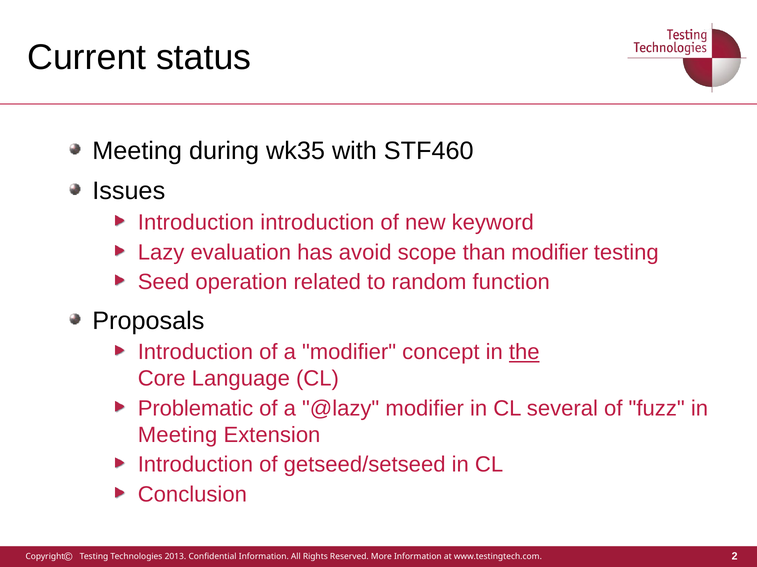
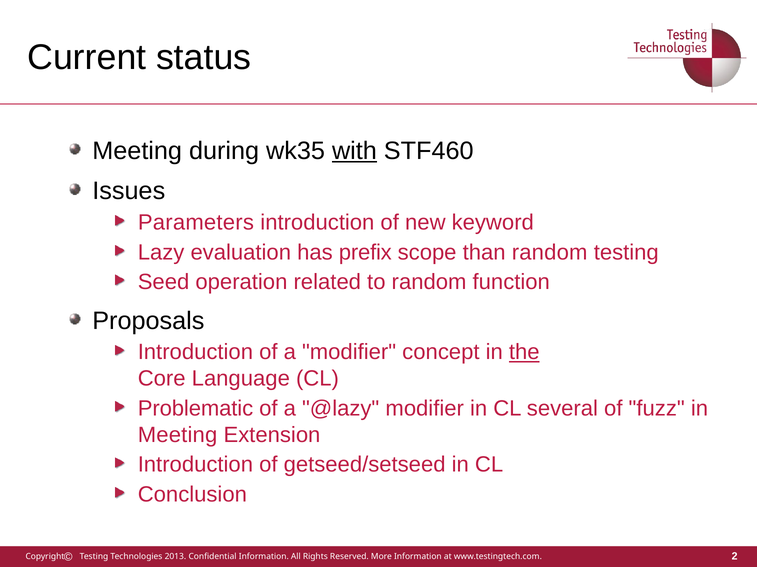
with underline: none -> present (354, 151)
Introduction: Introduction -> Parameters (196, 223)
avoid: avoid -> prefix (365, 253)
than modifier: modifier -> random (550, 253)
